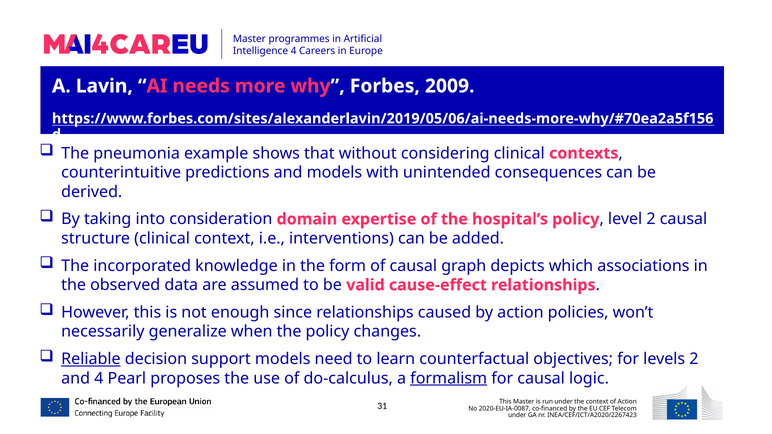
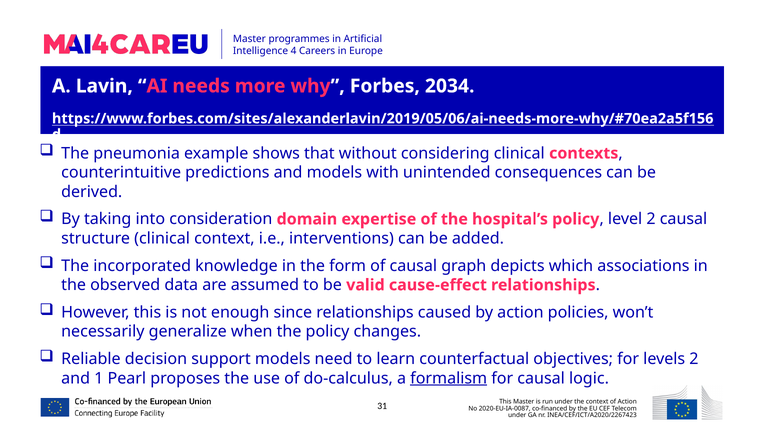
2009: 2009 -> 2034 (450, 86)
Reliable underline: present -> none (91, 359)
and 4: 4 -> 1 (99, 378)
